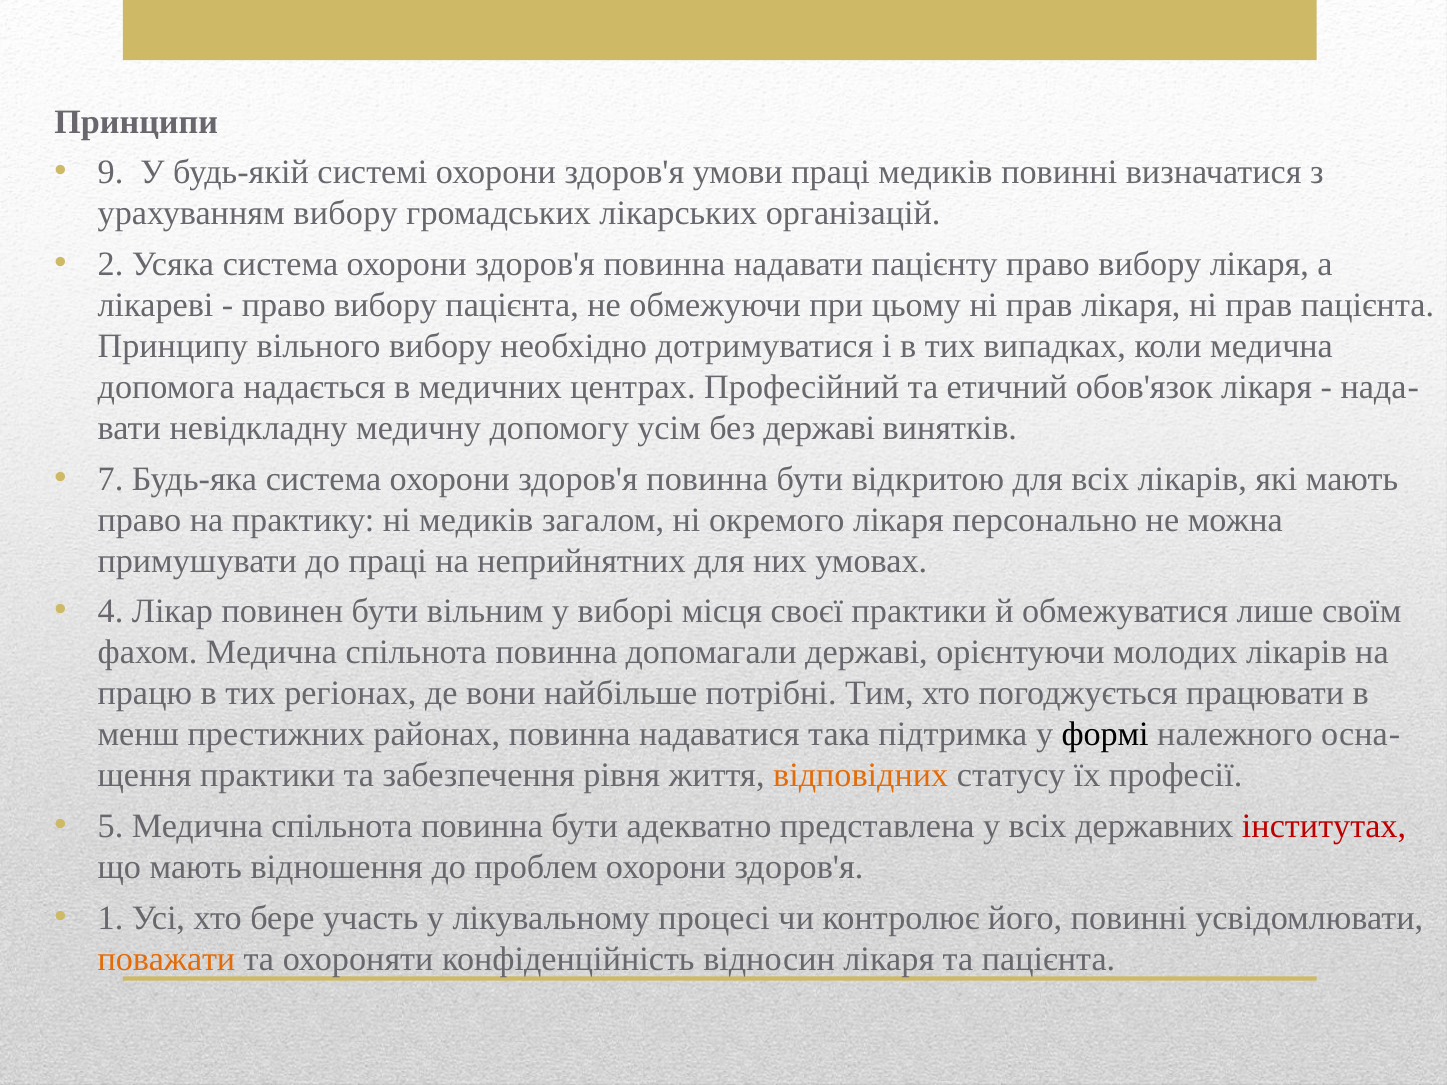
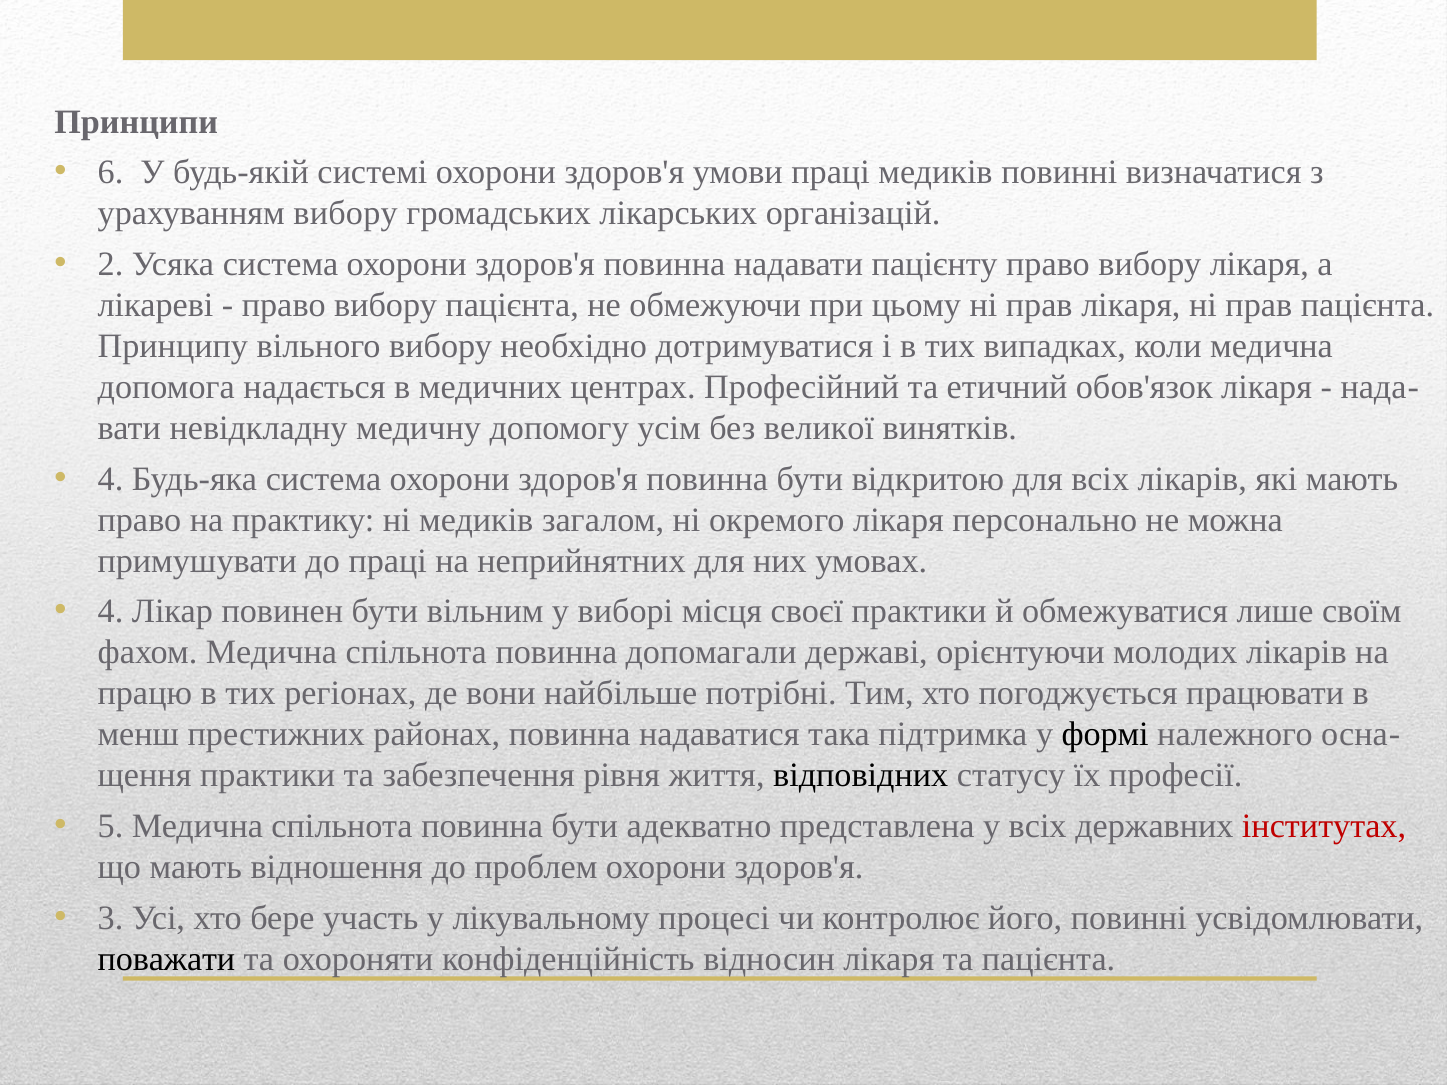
9: 9 -> 6 (111, 173)
без державі: державі -> великої (819, 428)
7: 7 -> 4 (111, 479)
відповідних colour: orange -> black (861, 776)
1: 1 -> 3 (111, 918)
поважати colour: orange -> black (166, 959)
